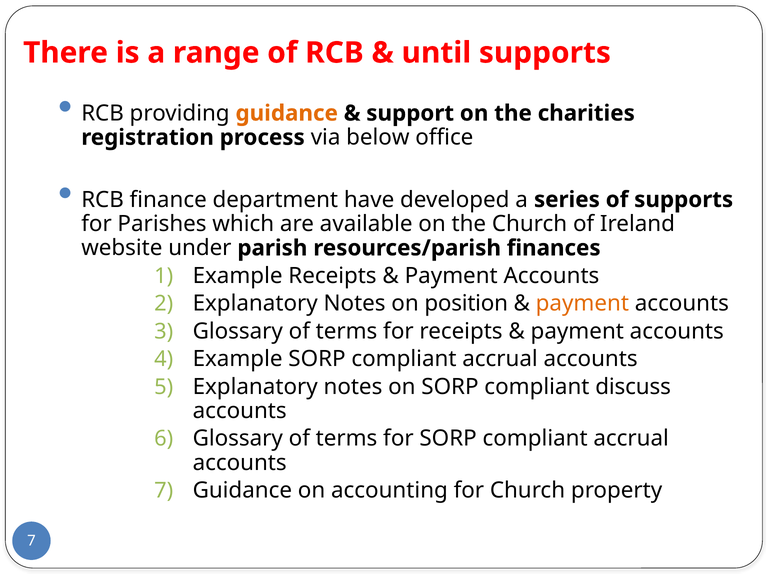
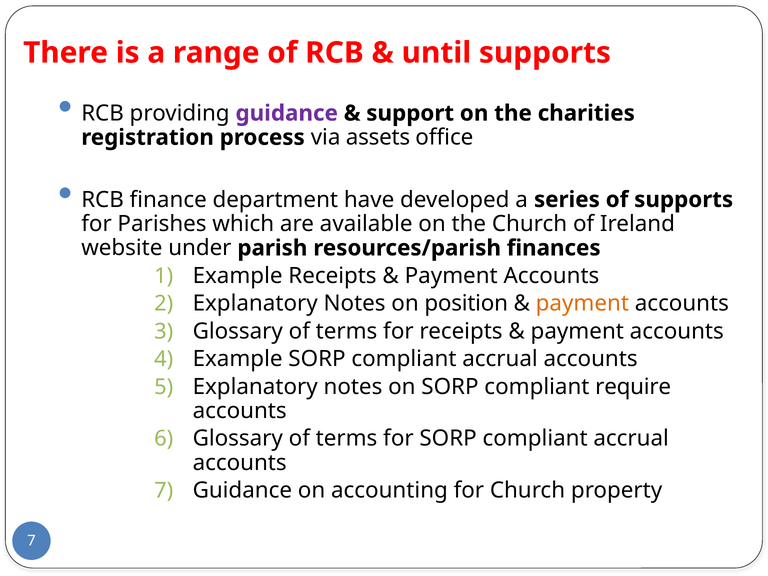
guidance colour: orange -> purple (287, 113)
below: below -> assets (378, 137)
discuss: discuss -> require (633, 387)
